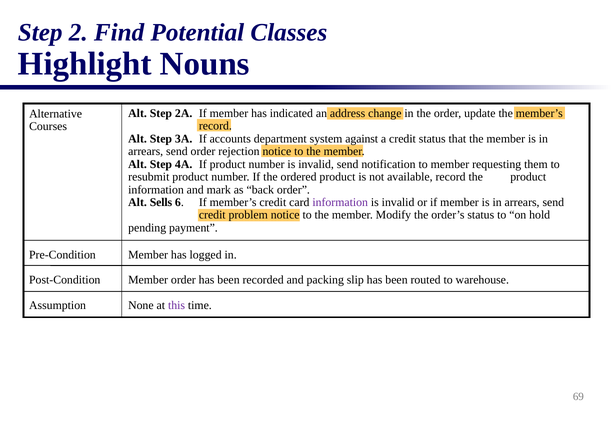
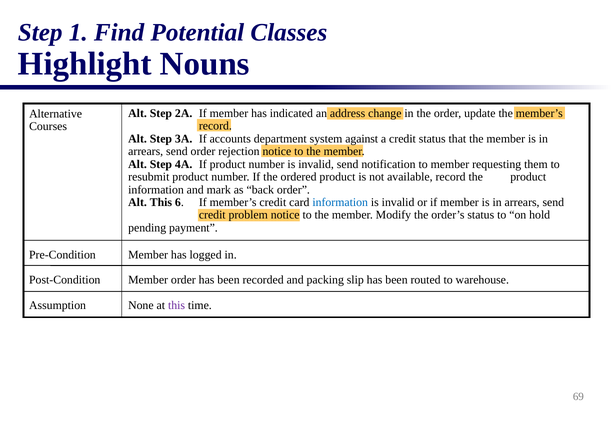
2: 2 -> 1 (78, 33)
Alt Sells: Sells -> This (161, 203)
information colour: purple -> blue (340, 203)
